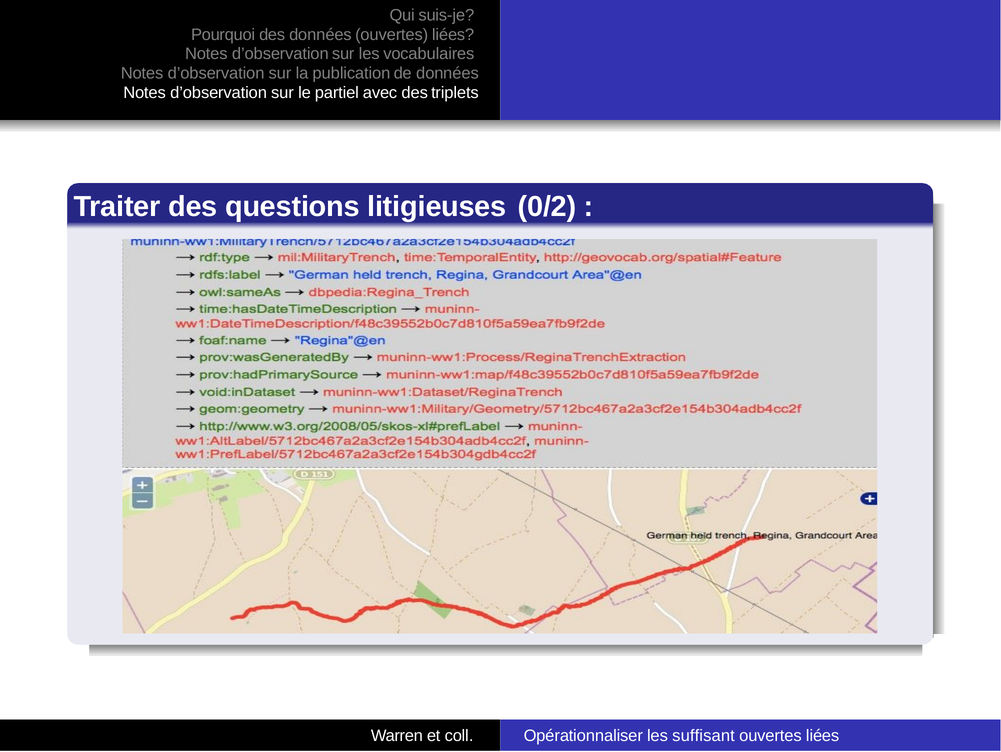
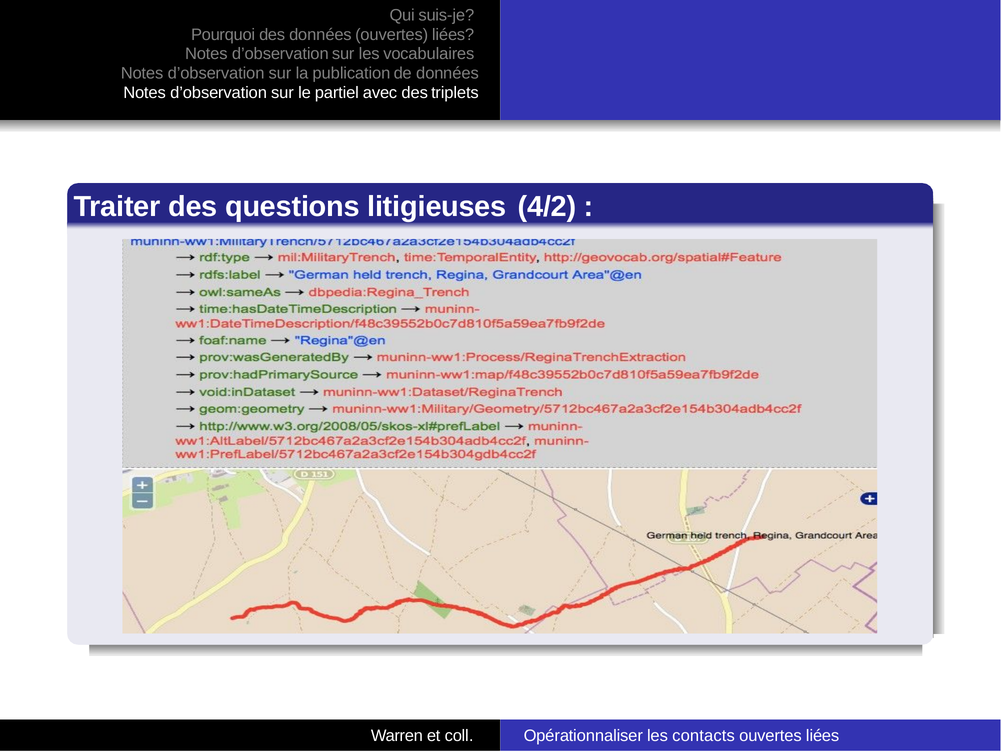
0/2: 0/2 -> 4/2 (547, 206)
suffisant: suffisant -> contacts (704, 735)
